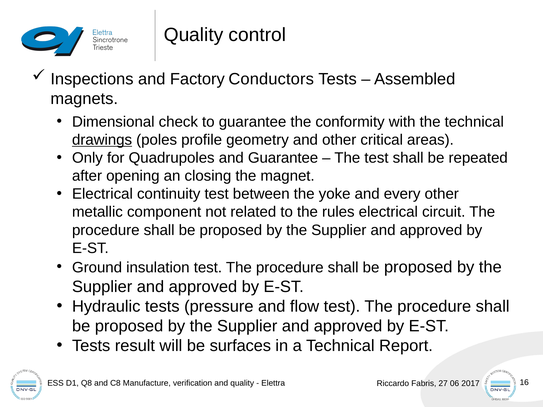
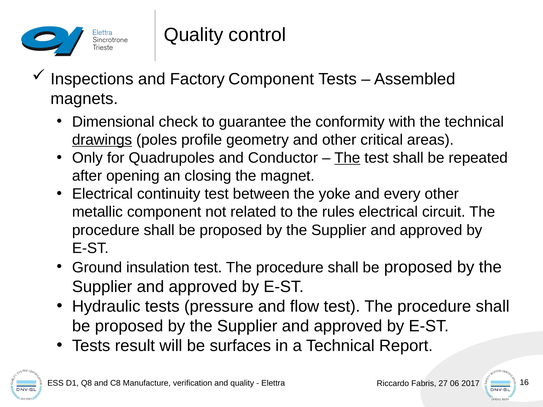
Factory Conductors: Conductors -> Component (271, 79)
and Guarantee: Guarantee -> Conductor (283, 158)
The underline: none -> present (347, 158)
